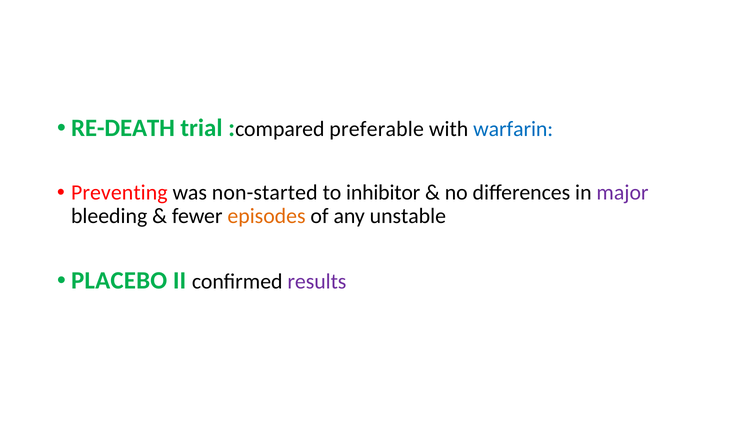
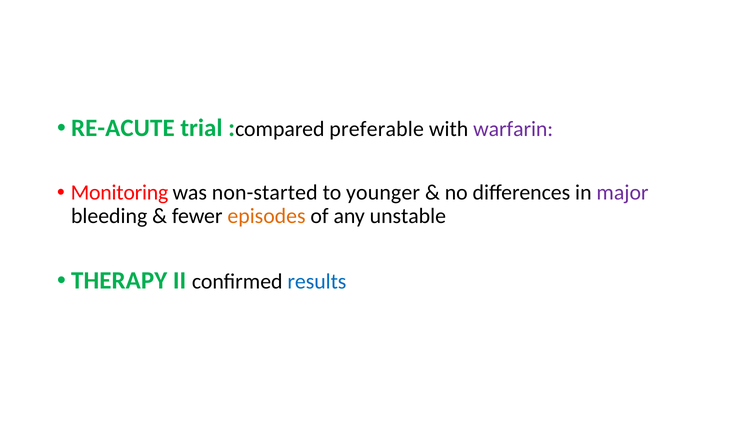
RE-DEATH: RE-DEATH -> RE-ACUTE (123, 128)
warfarin colour: blue -> purple (513, 129)
Preventing: Preventing -> Monitoring (119, 193)
inhibitor: inhibitor -> younger (383, 193)
PLACEBO: PLACEBO -> THERAPY (119, 281)
results colour: purple -> blue (317, 282)
